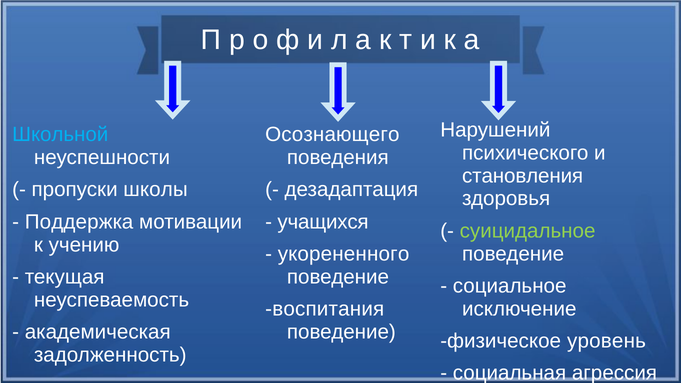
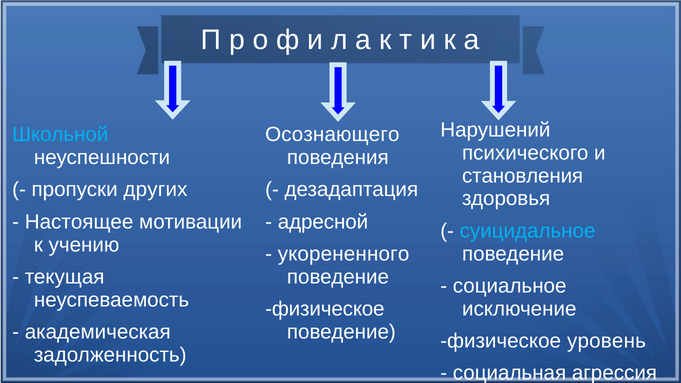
школы: школы -> других (156, 190)
Поддержка: Поддержка -> Настоящее (79, 222)
учащихся: учащихся -> адресной (323, 222)
суицидальное colour: light green -> light blue (528, 231)
воспитания: воспитания -> физическое (325, 309)
